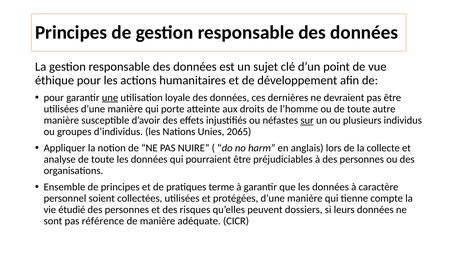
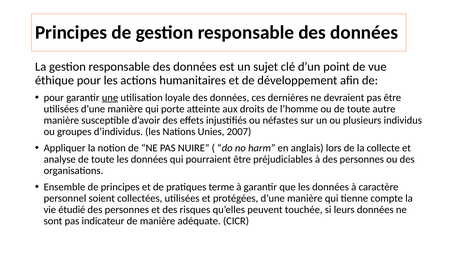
sur underline: present -> none (307, 120)
2065: 2065 -> 2007 (239, 132)
dossiers: dossiers -> touchée (304, 209)
référence: référence -> indicateur (103, 221)
